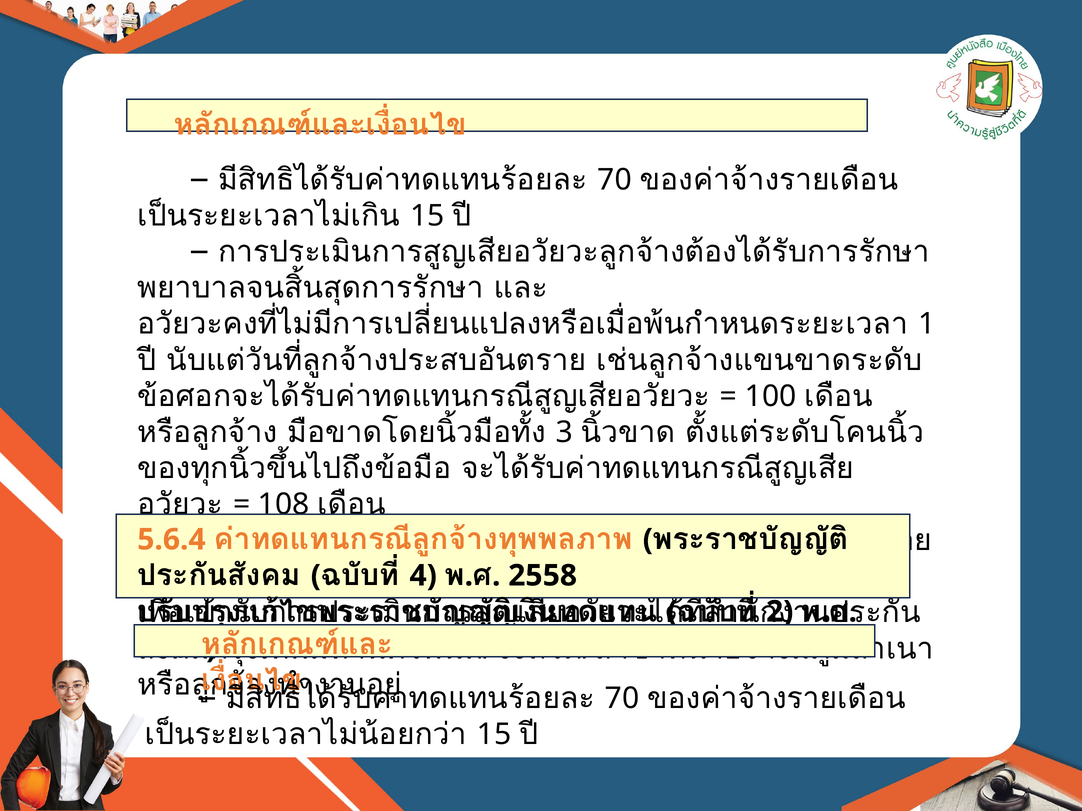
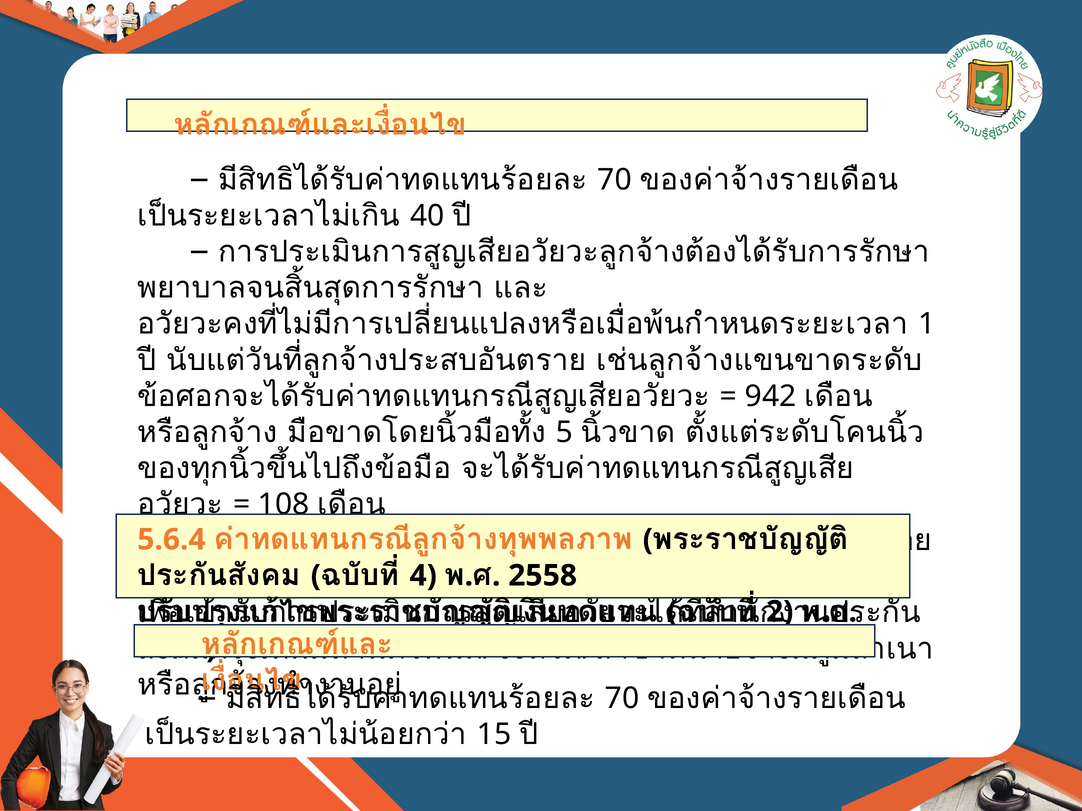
15: 15 -> 40 (427, 216)
100: 100 -> 942 (771, 396)
3: 3 -> 5 (564, 433)
